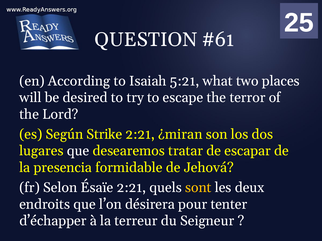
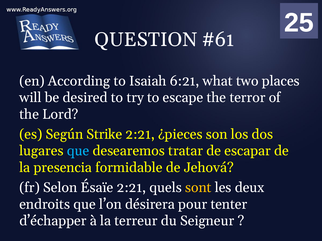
5:21: 5:21 -> 6:21 (185, 81)
¿miran: ¿miran -> ¿pieces (180, 135)
que colour: white -> light blue (78, 151)
